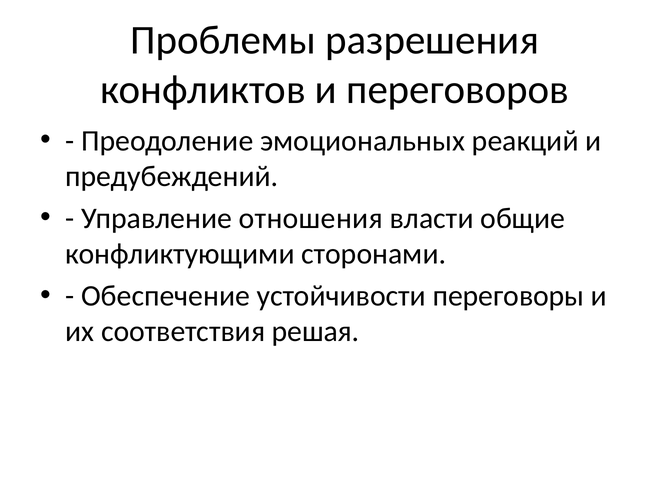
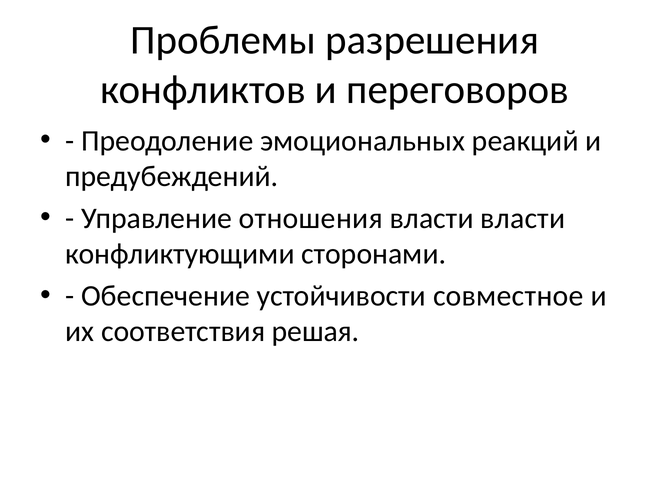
власти общие: общие -> власти (523, 218)
переговоры: переговоры -> совместное (508, 295)
